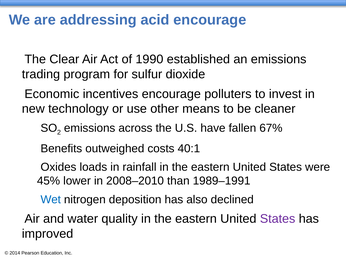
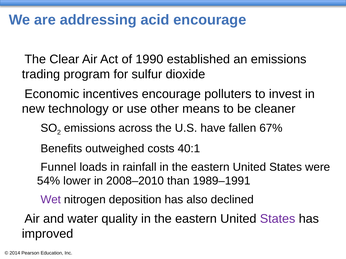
Oxides: Oxides -> Funnel (58, 167)
45%: 45% -> 54% (49, 181)
Wet colour: blue -> purple (51, 200)
